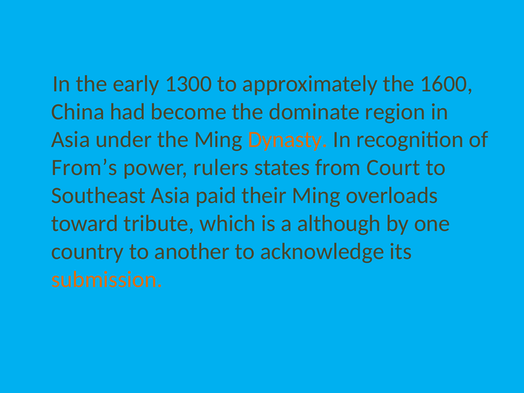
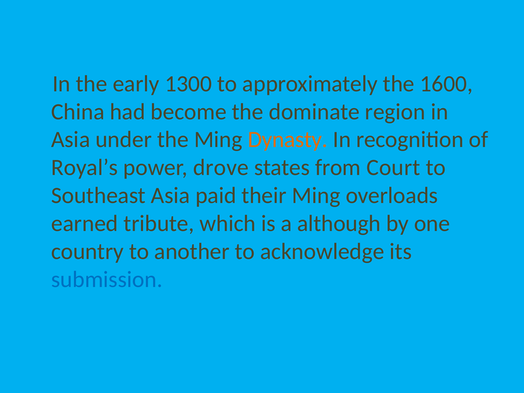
From’s: From’s -> Royal’s (85, 168)
rulers: rulers -> drove (221, 168)
toward: toward -> earned (85, 223)
submission colour: orange -> blue (107, 279)
